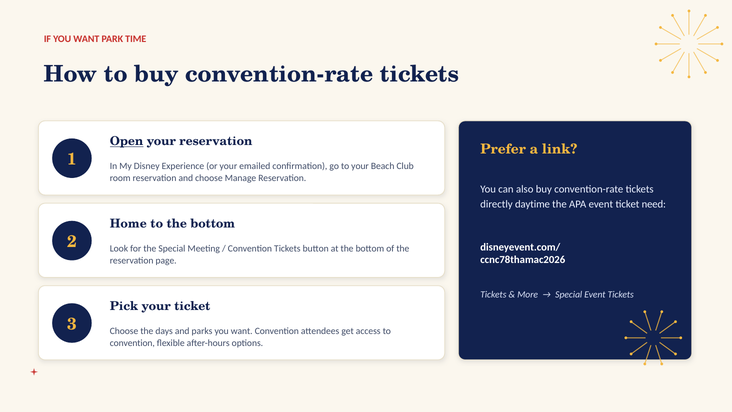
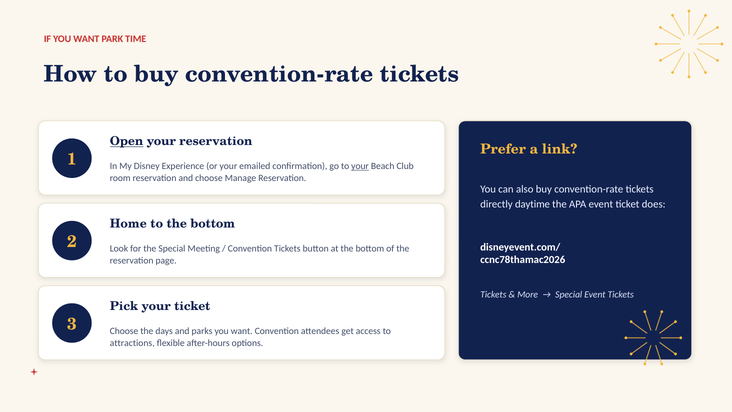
your underline: none -> present (360, 166)
need: need -> does (654, 204)
convention: convention -> attractions (132, 343)
